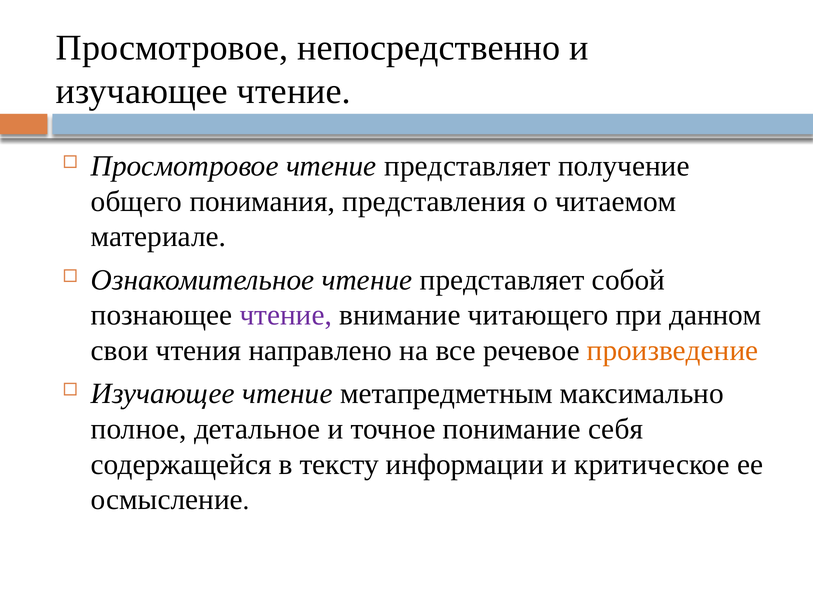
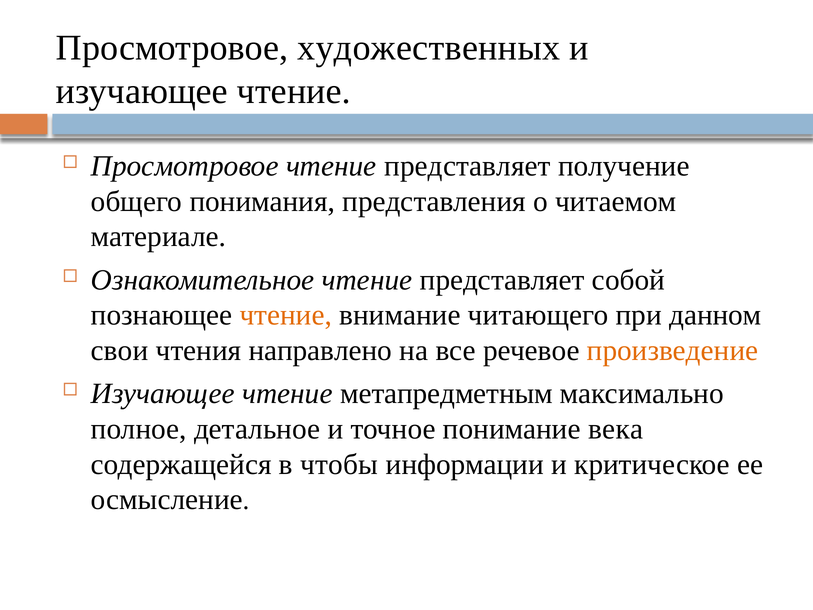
непосредственно: непосредственно -> художественных (429, 48)
чтение colour: purple -> orange (286, 315)
себя: себя -> века (616, 429)
тексту: тексту -> чтобы (339, 464)
